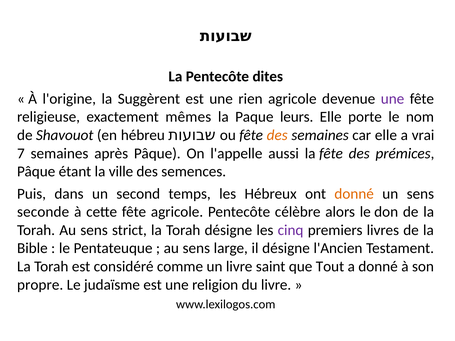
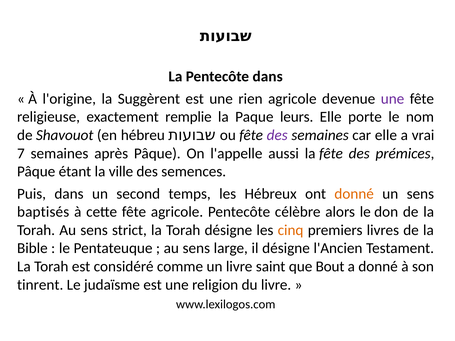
Pentecôte dites: dites -> dans (268, 77)
mêmes: mêmes -> remplie (188, 117)
des colour: orange -> purple (277, 135)
seconde: seconde -> baptisés (43, 212)
cinq colour: purple -> orange (291, 230)
Tout: Tout -> Bout (330, 267)
propre: propre -> tinrent (40, 285)
